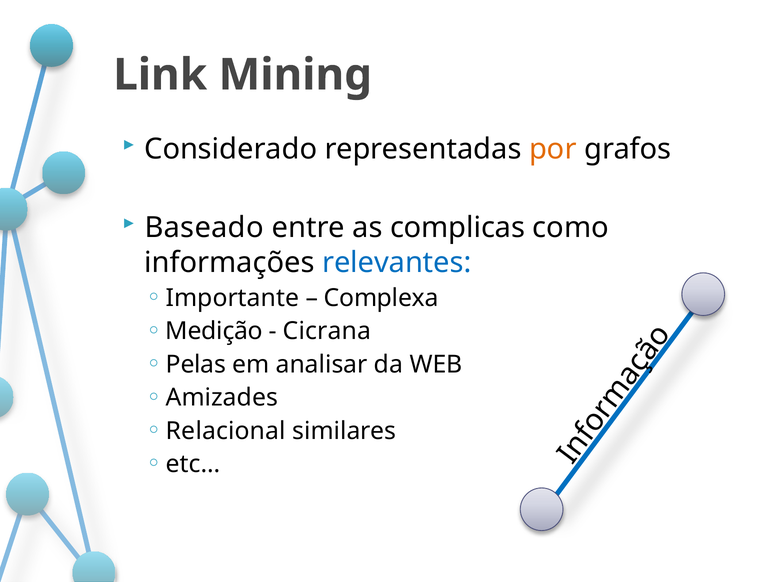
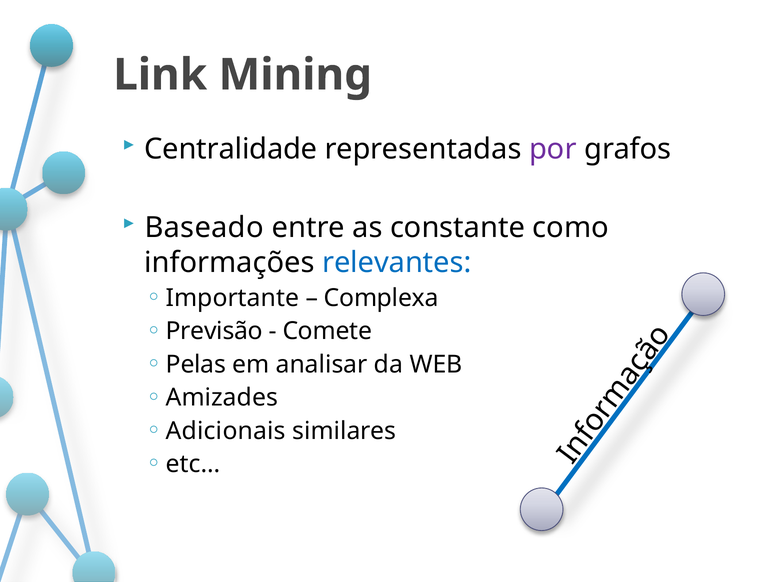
Considerado: Considerado -> Centralidade (231, 149)
por colour: orange -> purple (553, 149)
complicas: complicas -> constante (458, 228)
Medição: Medição -> Previsão (214, 331)
Cicrana: Cicrana -> Comete (327, 331)
Relacional: Relacional -> Adicionais (226, 431)
